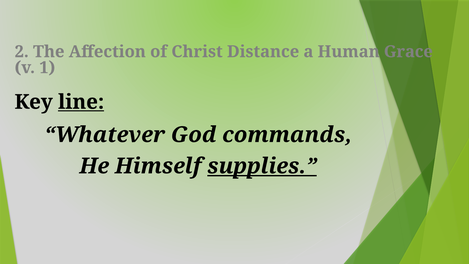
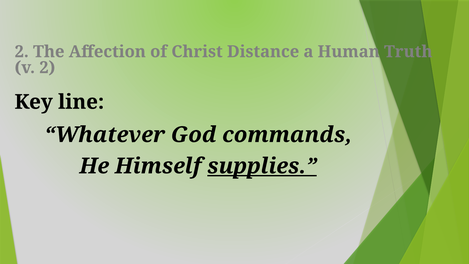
Grace: Grace -> Truth (408, 52)
v 1: 1 -> 2 (47, 68)
line underline: present -> none (81, 102)
